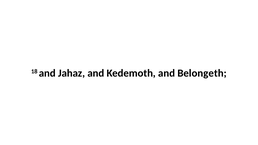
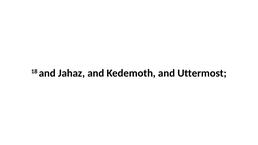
Belongeth: Belongeth -> Uttermost (202, 73)
